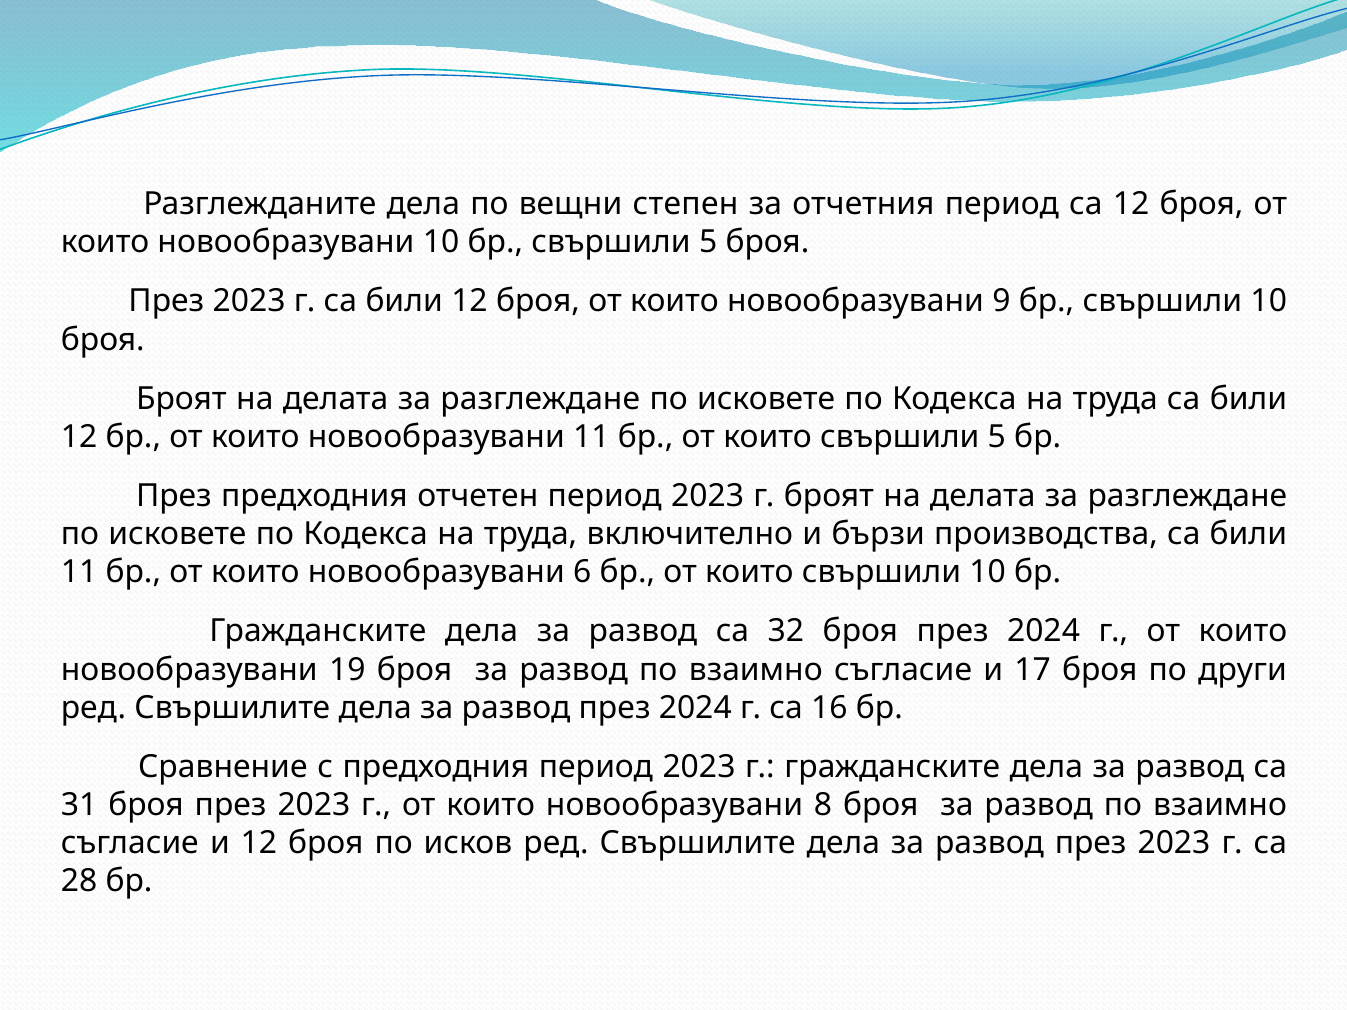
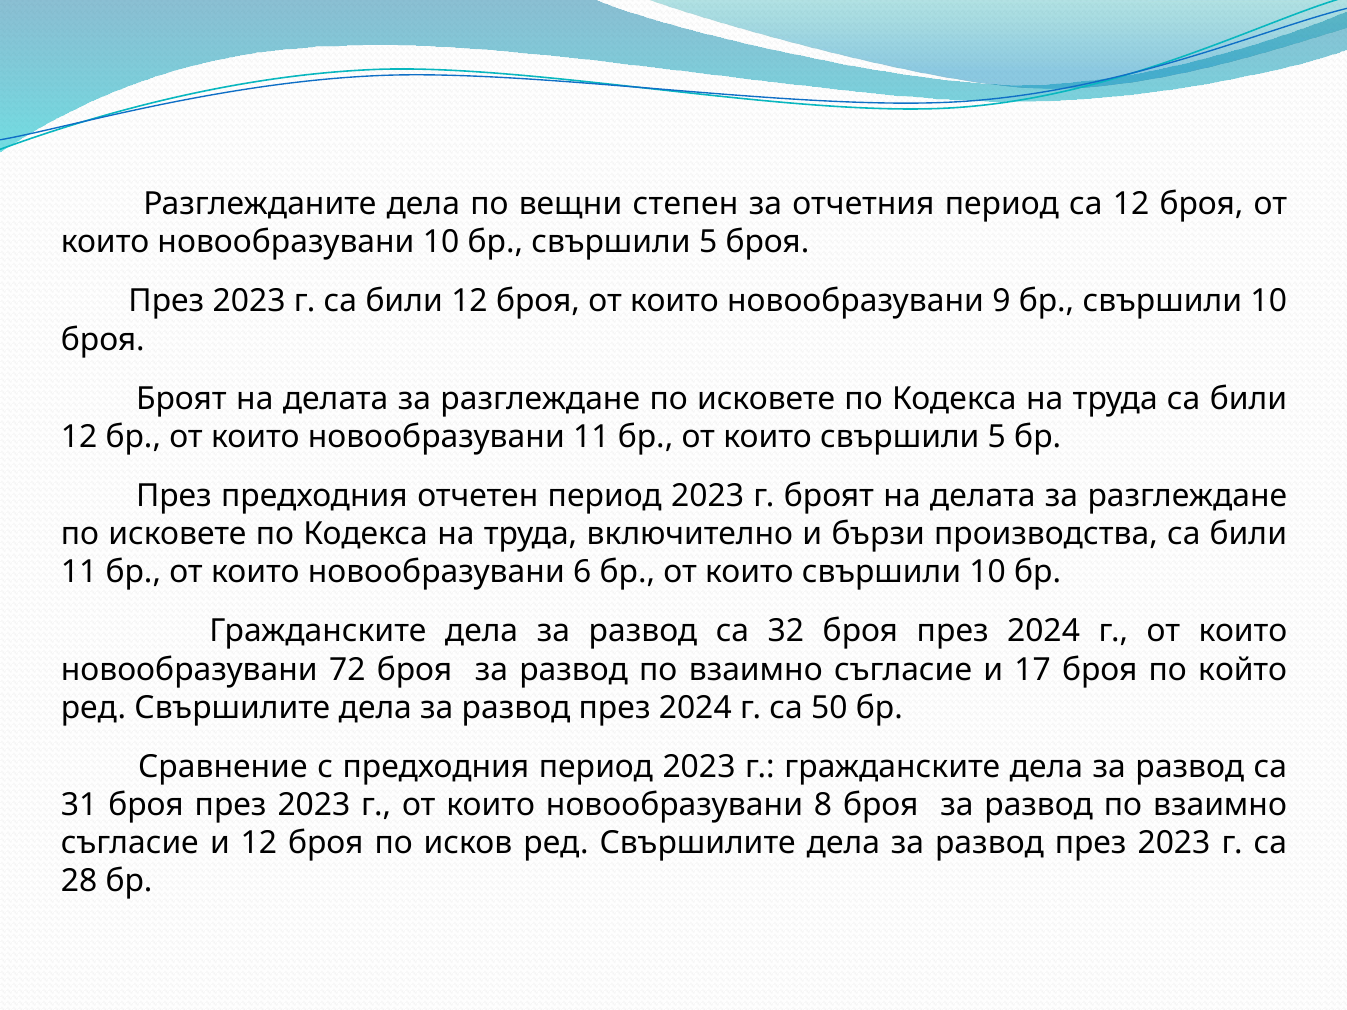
19: 19 -> 72 (347, 670)
други: други -> който (1243, 670)
16: 16 -> 50 (829, 708)
